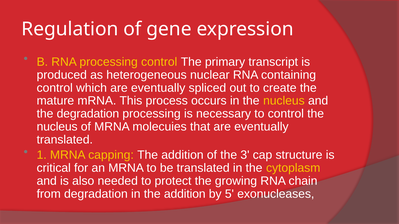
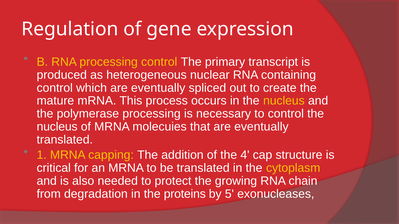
the degradation: degradation -> polymerase (88, 114)
3: 3 -> 4 (245, 155)
in the addition: addition -> proteins (185, 194)
